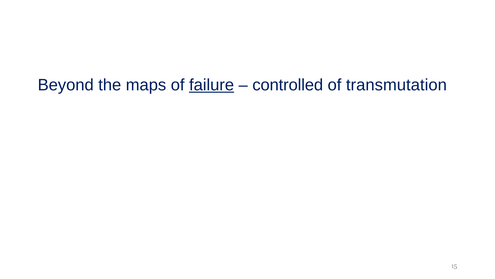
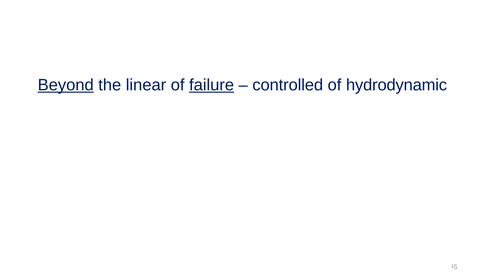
Beyond underline: none -> present (66, 85)
maps: maps -> linear (146, 85)
transmutation: transmutation -> hydrodynamic (397, 85)
